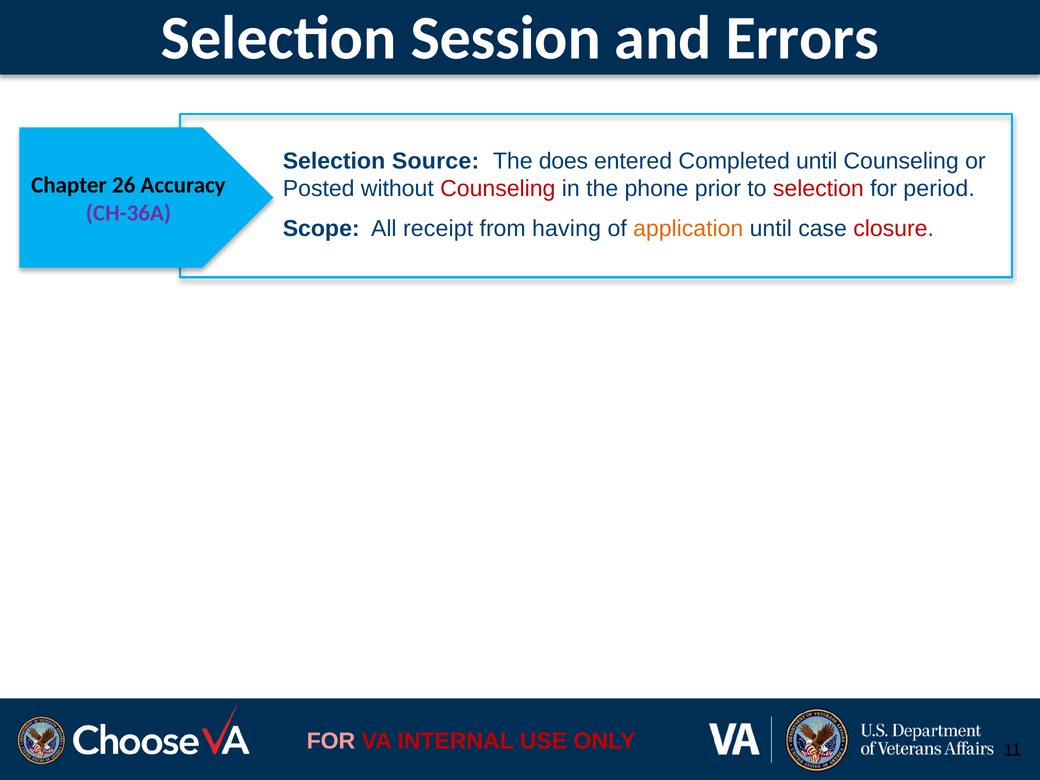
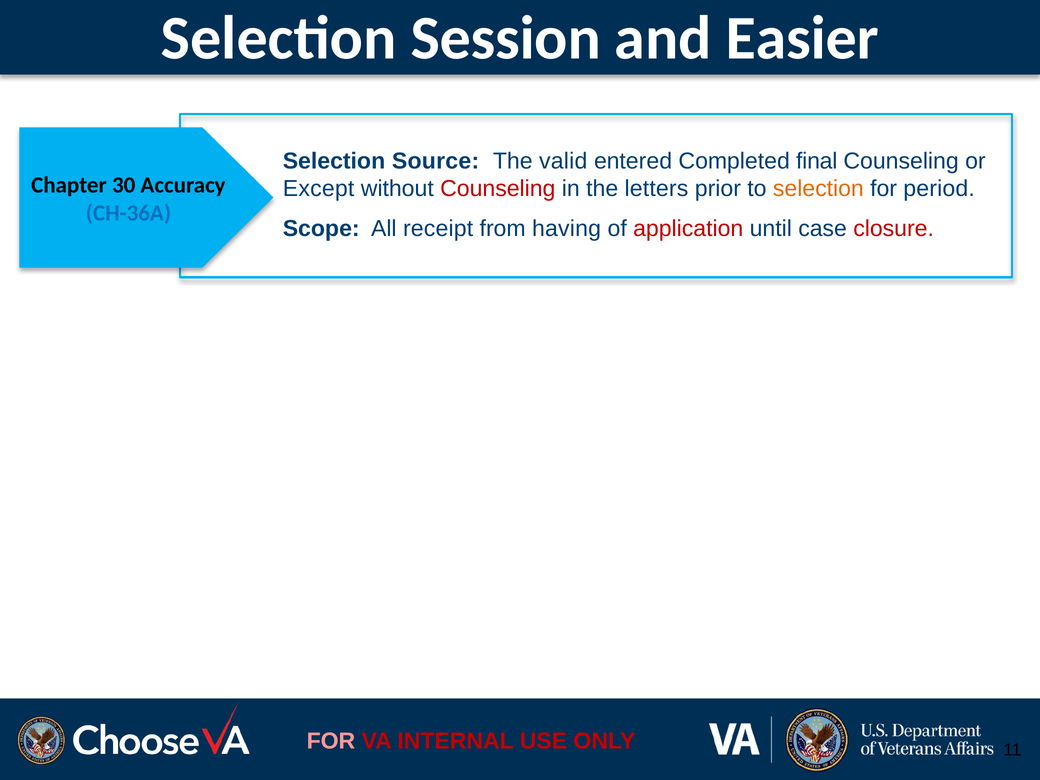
Errors: Errors -> Easier (802, 38)
does: does -> valid (563, 161)
Completed until: until -> final (817, 161)
26: 26 -> 30 (124, 185)
Posted: Posted -> Except (319, 189)
phone: phone -> letters (656, 189)
selection colour: red -> orange (818, 189)
CH-36A colour: purple -> blue (128, 213)
application colour: orange -> red (688, 229)
